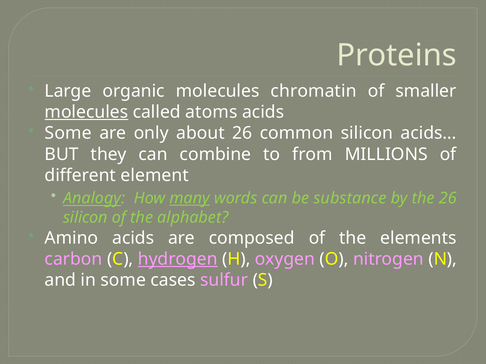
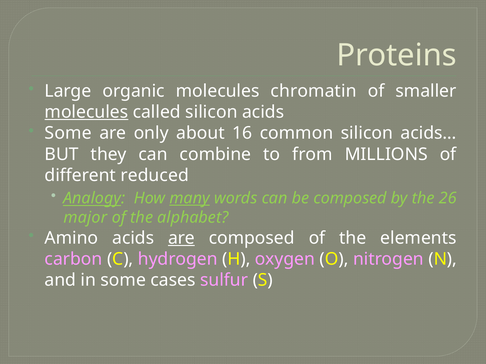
called atoms: atoms -> silicon (211, 112)
about 26: 26 -> 16 (242, 133)
element: element -> reduced (155, 176)
be substance: substance -> composed (350, 198)
silicon: silicon -> major (85, 218)
are underline: none -> present (182, 238)
hydrogen underline: present -> none (178, 259)
